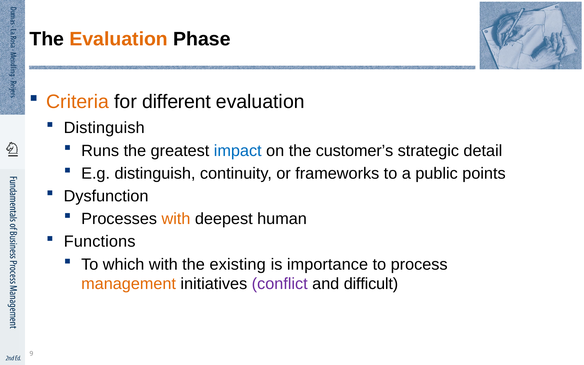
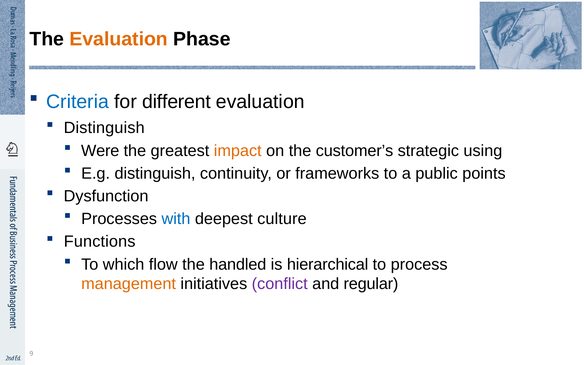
Criteria colour: orange -> blue (78, 102)
Runs: Runs -> Were (100, 151)
impact colour: blue -> orange (238, 151)
detail: detail -> using (483, 151)
with colour: orange -> blue (176, 219)
human: human -> culture (282, 219)
which with: with -> flow (163, 264)
existing: existing -> handled (238, 264)
importance: importance -> hierarchical (328, 264)
difficult: difficult -> regular (371, 284)
